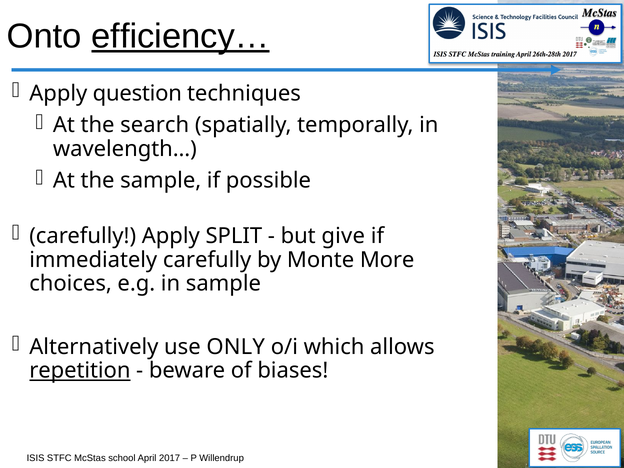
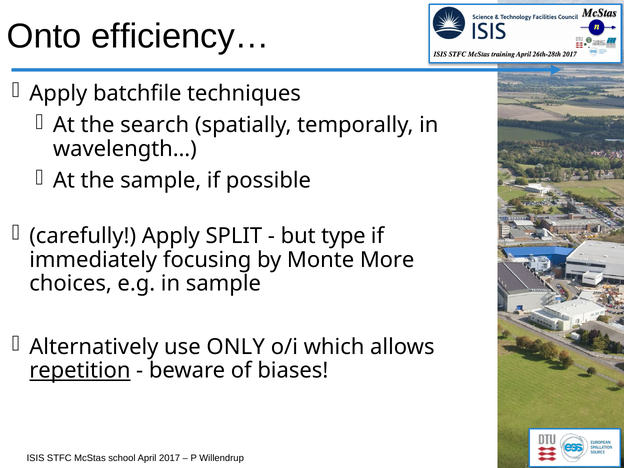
efficiency… underline: present -> none (180, 36)
question: question -> batchfile (137, 93)
give: give -> type (343, 236)
immediately carefully: carefully -> focusing (207, 260)
